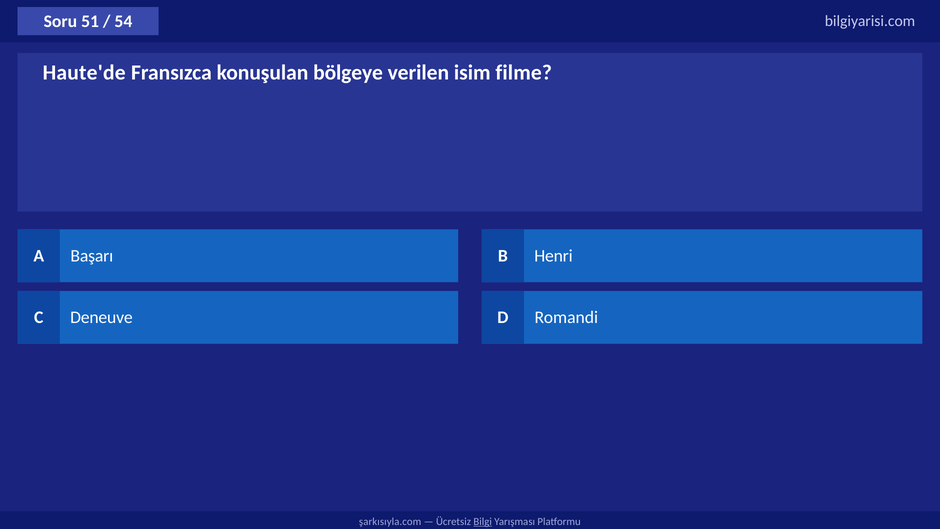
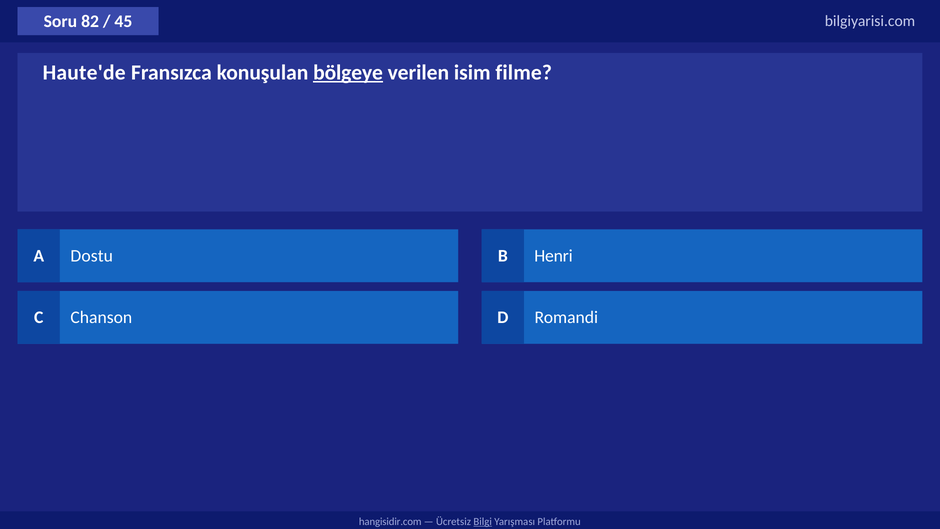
51: 51 -> 82 (90, 21)
54: 54 -> 45 (123, 21)
bölgeye underline: none -> present (348, 72)
Başarı: Başarı -> Dostu (92, 256)
Deneuve: Deneuve -> Chanson (101, 317)
şarkısıyla.com: şarkısıyla.com -> hangisidir.com (390, 521)
